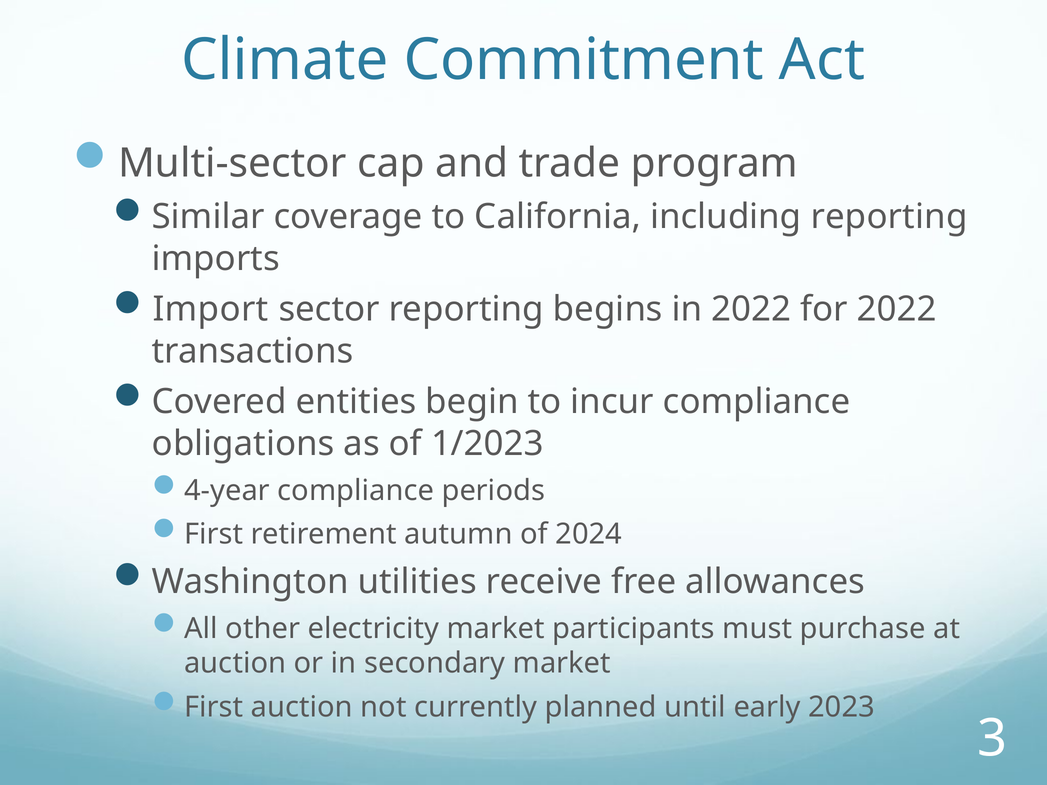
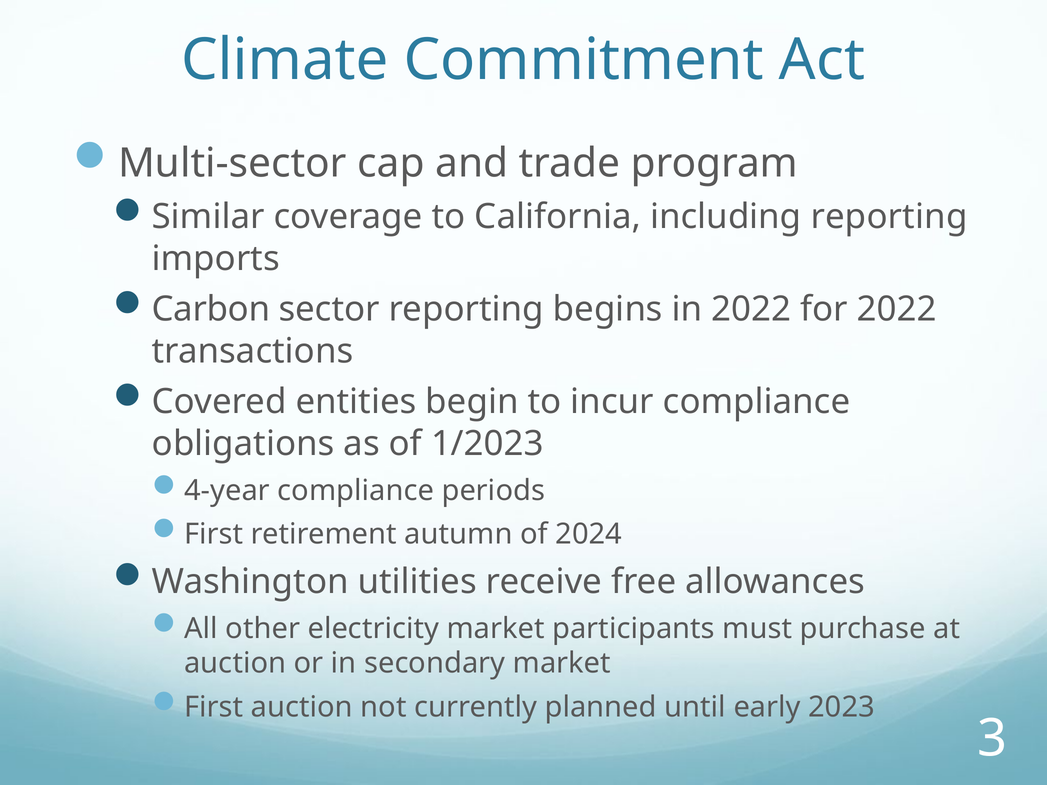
Import: Import -> Carbon (211, 310)
